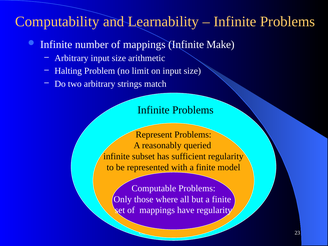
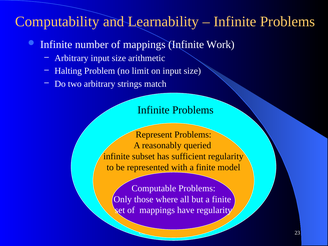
Make: Make -> Work (220, 45)
